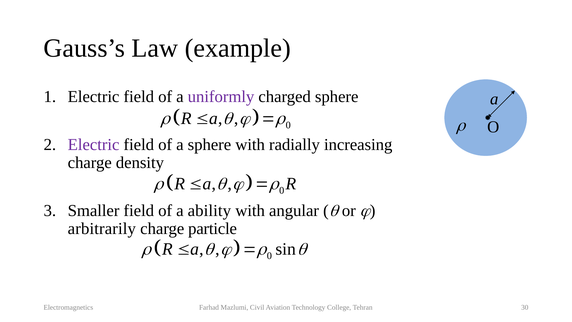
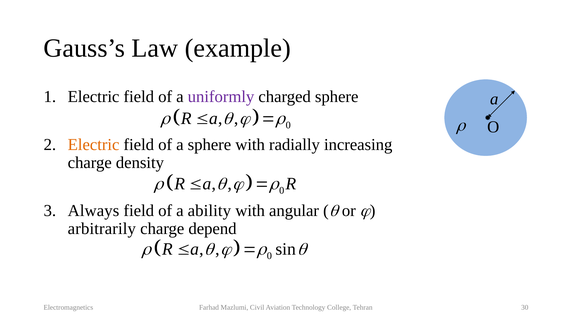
Electric colour: purple -> orange (94, 145)
Smaller: Smaller -> Always (94, 210)
particle: particle -> depend (212, 228)
